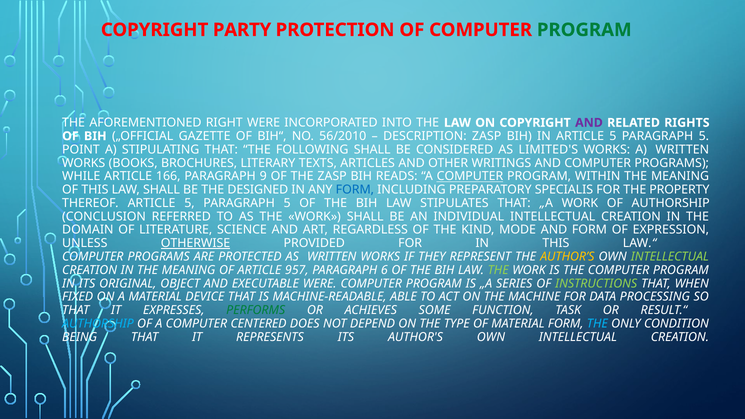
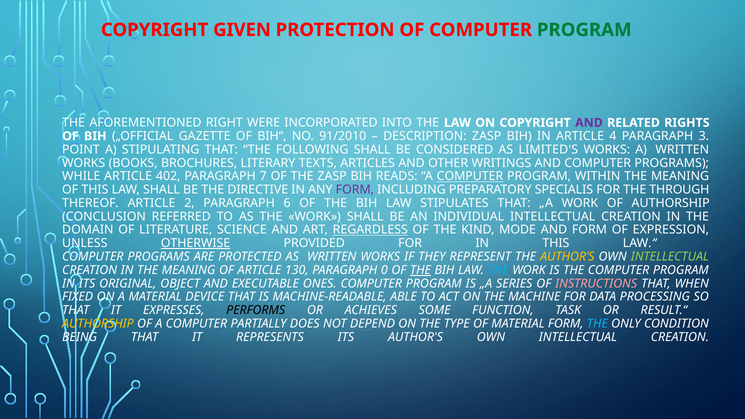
PARTY: PARTY -> GIVEN (242, 30)
56/2010: 56/2010 -> 91/2010 (343, 136)
IN ARTICLE 5: 5 -> 4 (613, 136)
5: 5 -> 3 (704, 136)
166: 166 -> 402 (168, 176)
9: 9 -> 7 (263, 176)
DESIGNED: DESIGNED -> DIRECTIVE (258, 190)
FORM colour: blue -> purple (355, 190)
PROPERTY: PROPERTY -> THROUGH (679, 190)
THEREOF ARTICLE 5: 5 -> 2 (189, 203)
5: 5 -> 6 (287, 203)
REGARDLESS underline: none -> present (370, 230)
957: 957 -> 130 (297, 270)
6: 6 -> 0 (384, 270)
THE underline: none -> present (420, 270)
THE colour: light green -> light blue (498, 270)
EXECUTABLE WERE: WERE -> ONES (320, 284)
INSTRUCTIONS colour: light green -> pink (596, 284)
PERFORMS colour: green -> black (256, 310)
AUTHORSHIP colour: light blue -> yellow (98, 324)
CENTERED: CENTERED -> PARTIALLY (258, 324)
